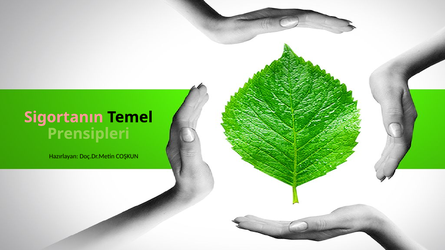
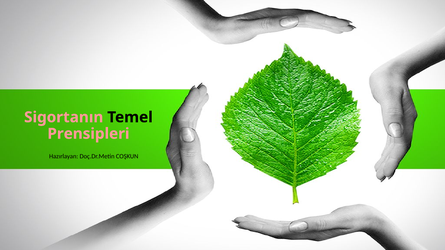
Prensipleri colour: light green -> pink (88, 134)
